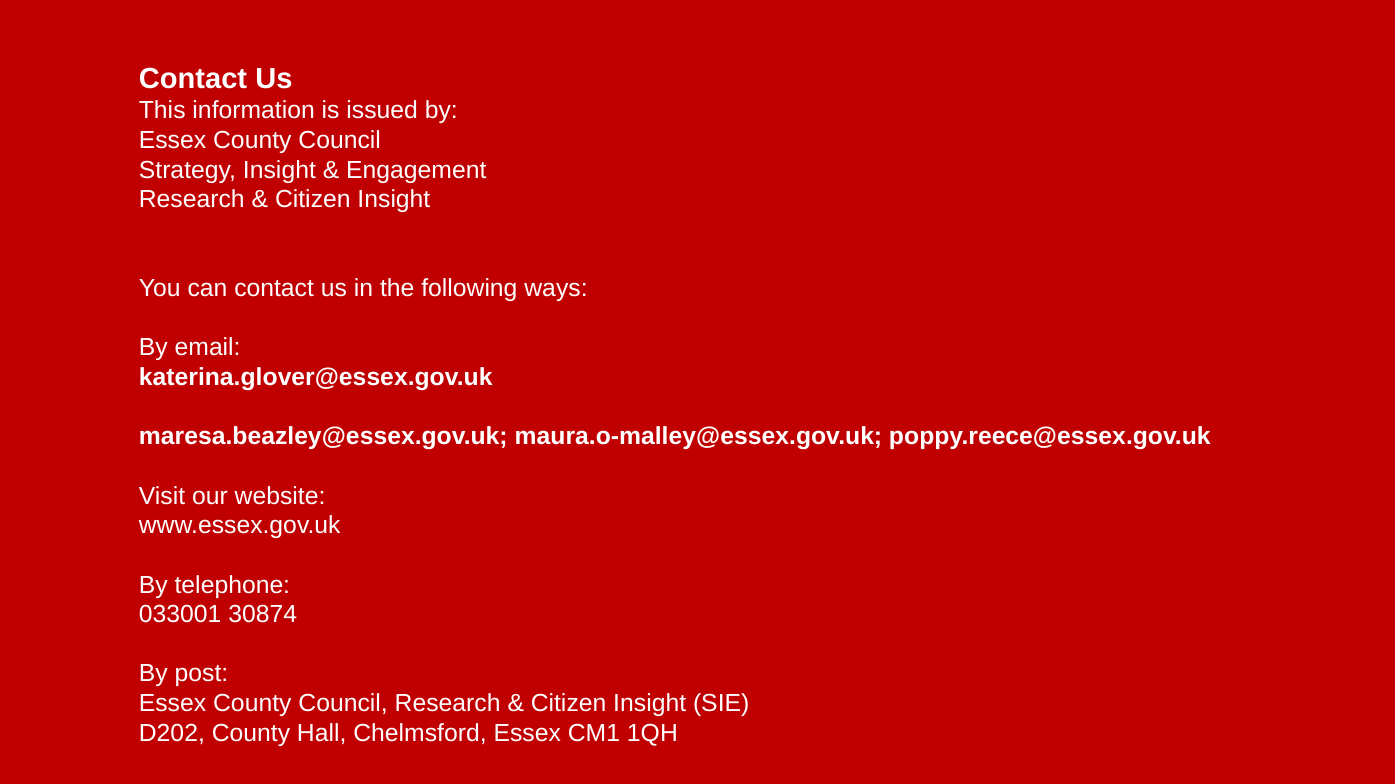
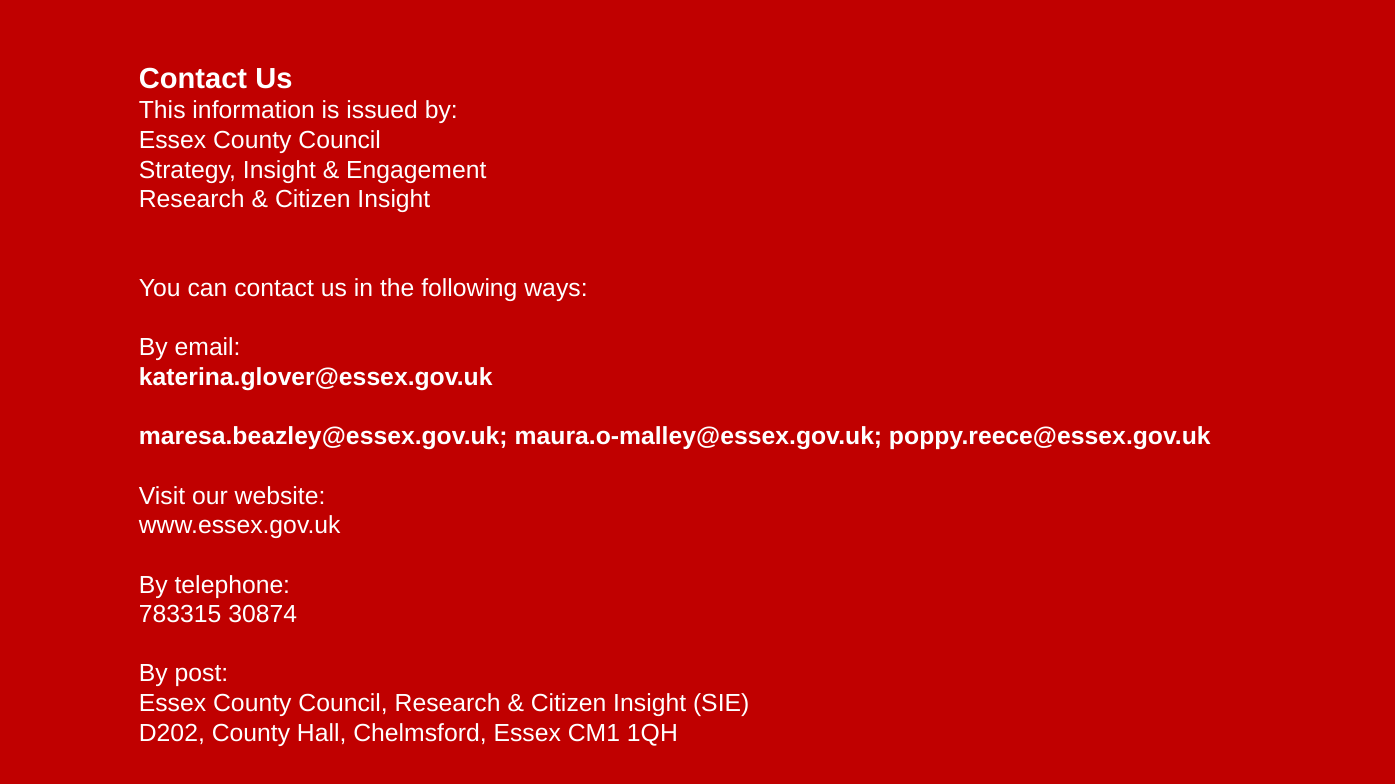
033001: 033001 -> 783315 (180, 615)
